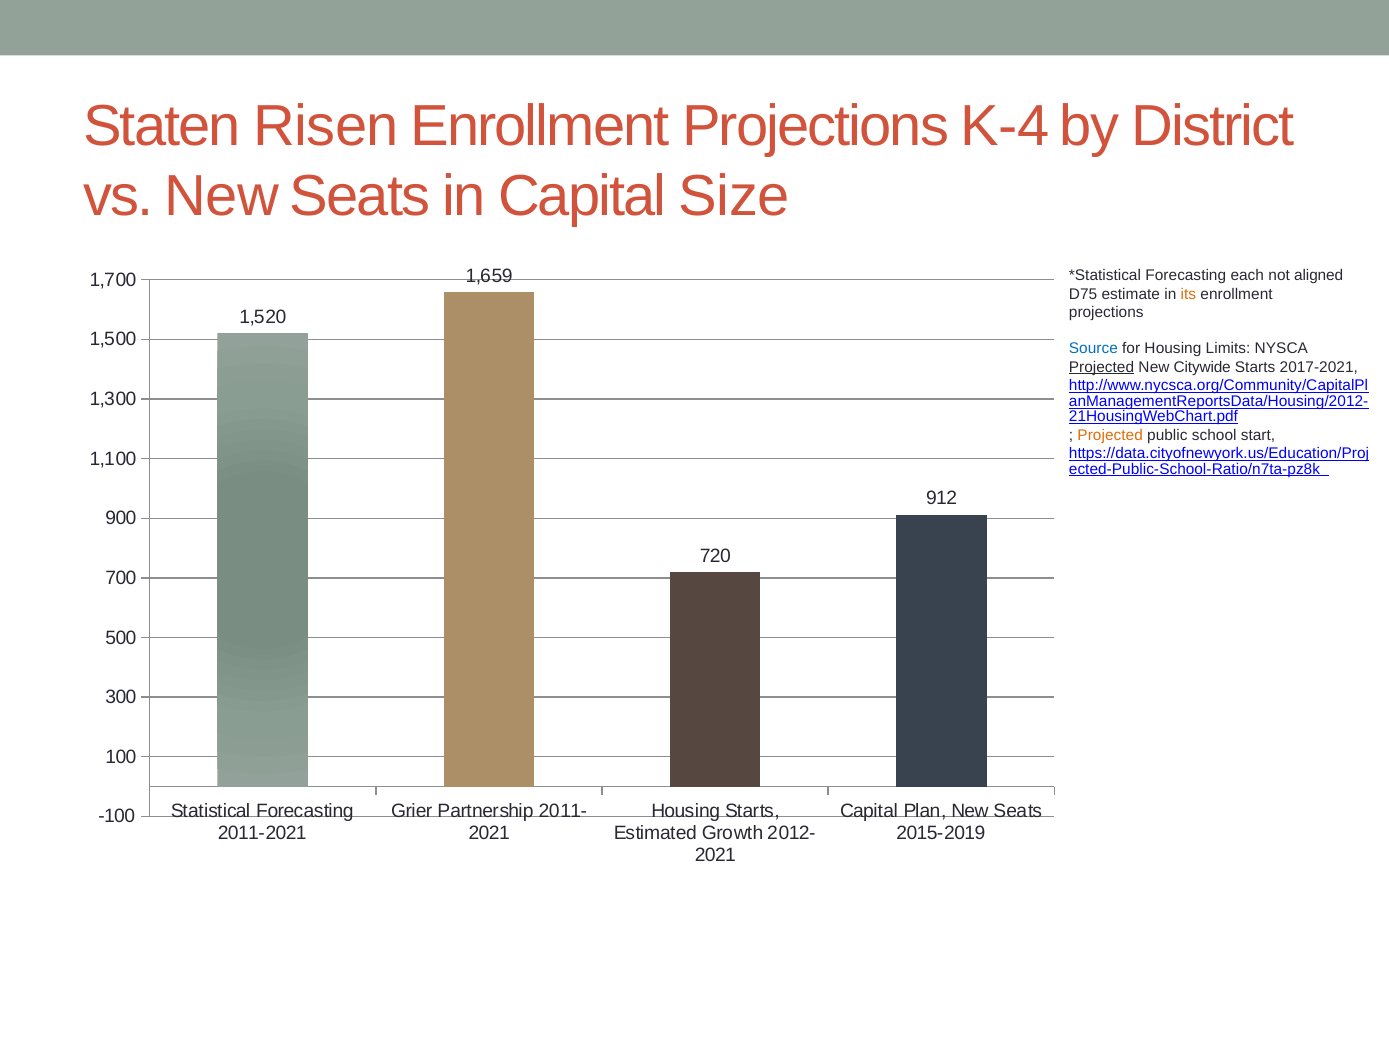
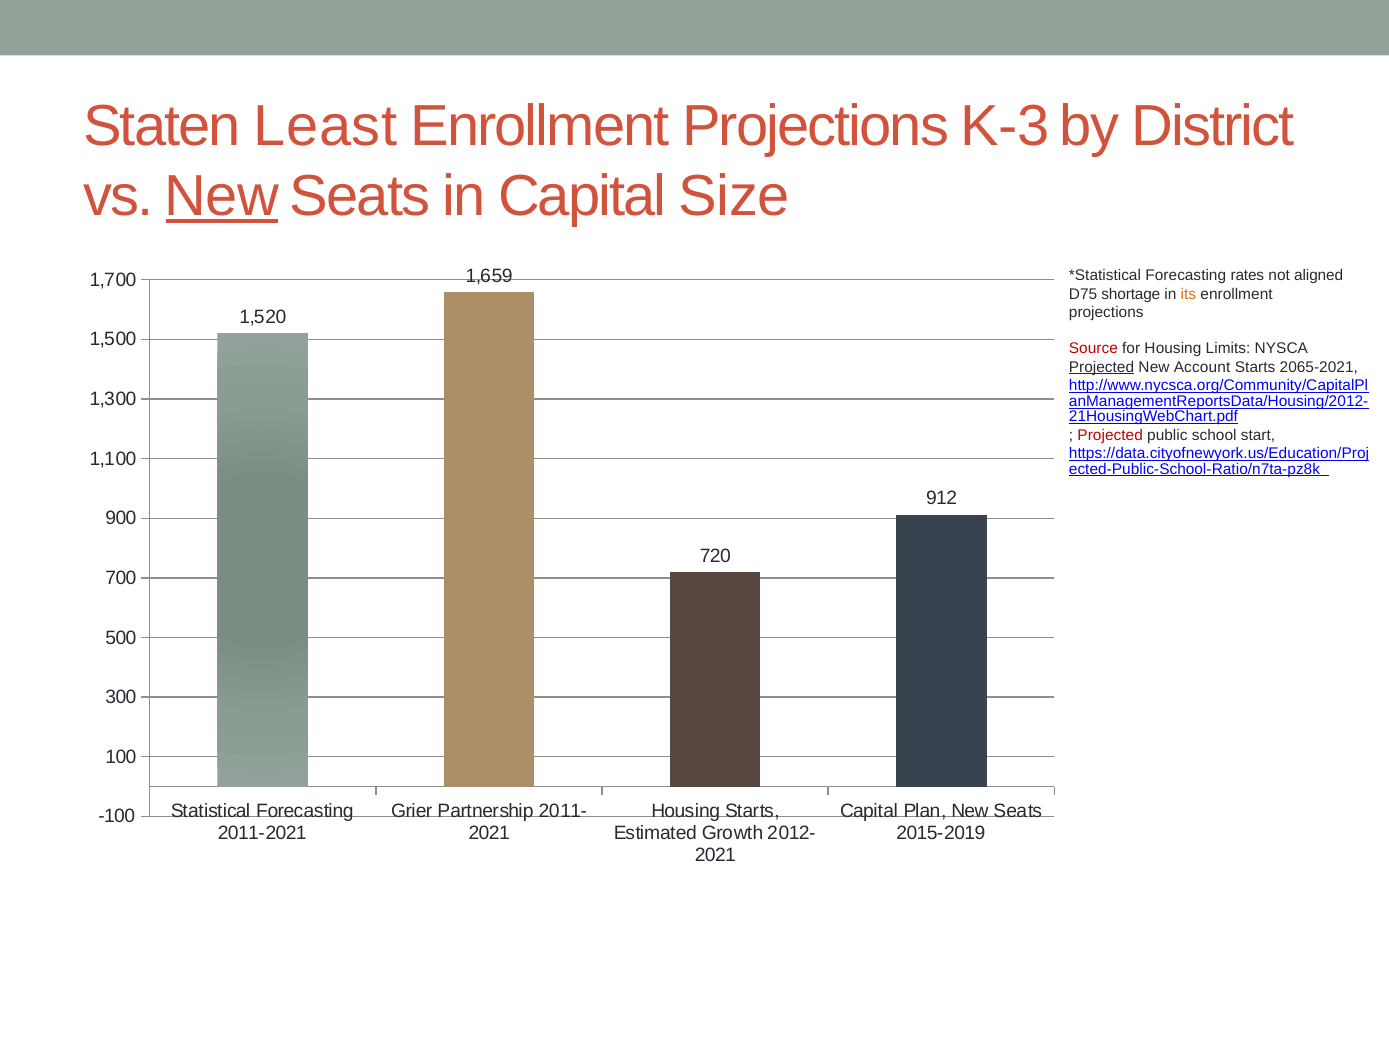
Risen: Risen -> Least (325, 127)
K-4: K-4 -> K-3 (1005, 127)
New underline: none -> present (222, 196)
each: each -> rates (1247, 276)
estimate: estimate -> shortage (1131, 294)
Source colour: blue -> red (1093, 349)
Citywide: Citywide -> Account (1202, 367)
2017-2021: 2017-2021 -> 2065-2021 (1319, 367)
Projected colour: orange -> red (1110, 435)
